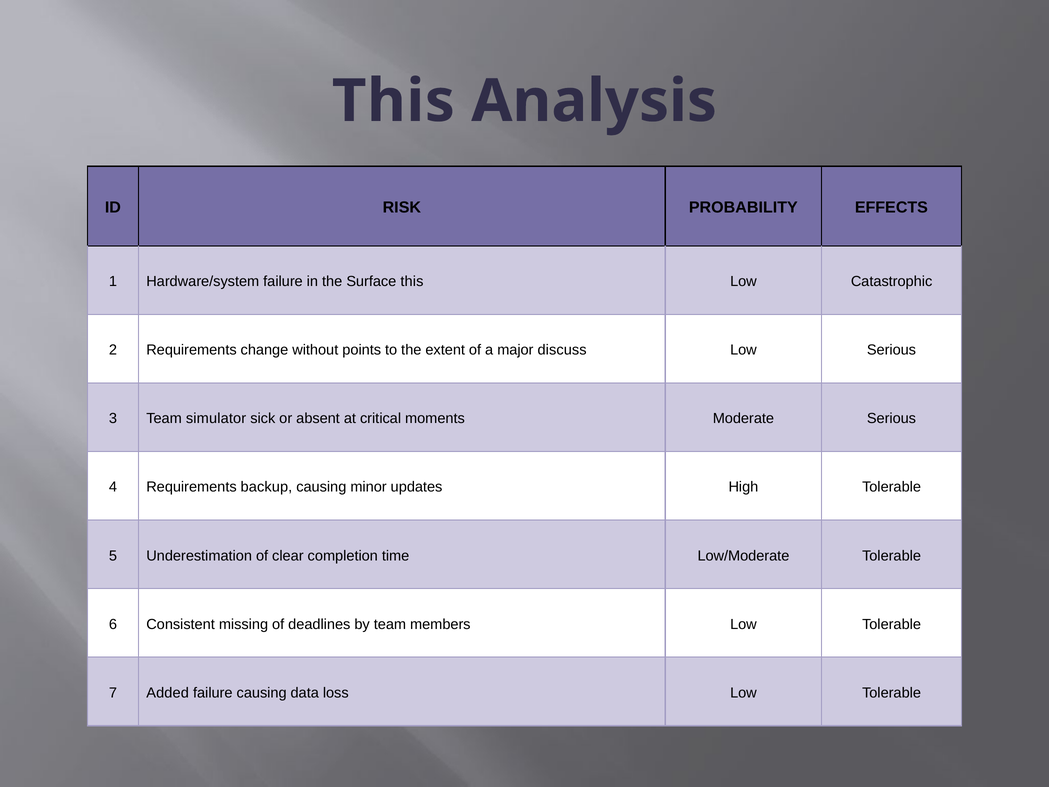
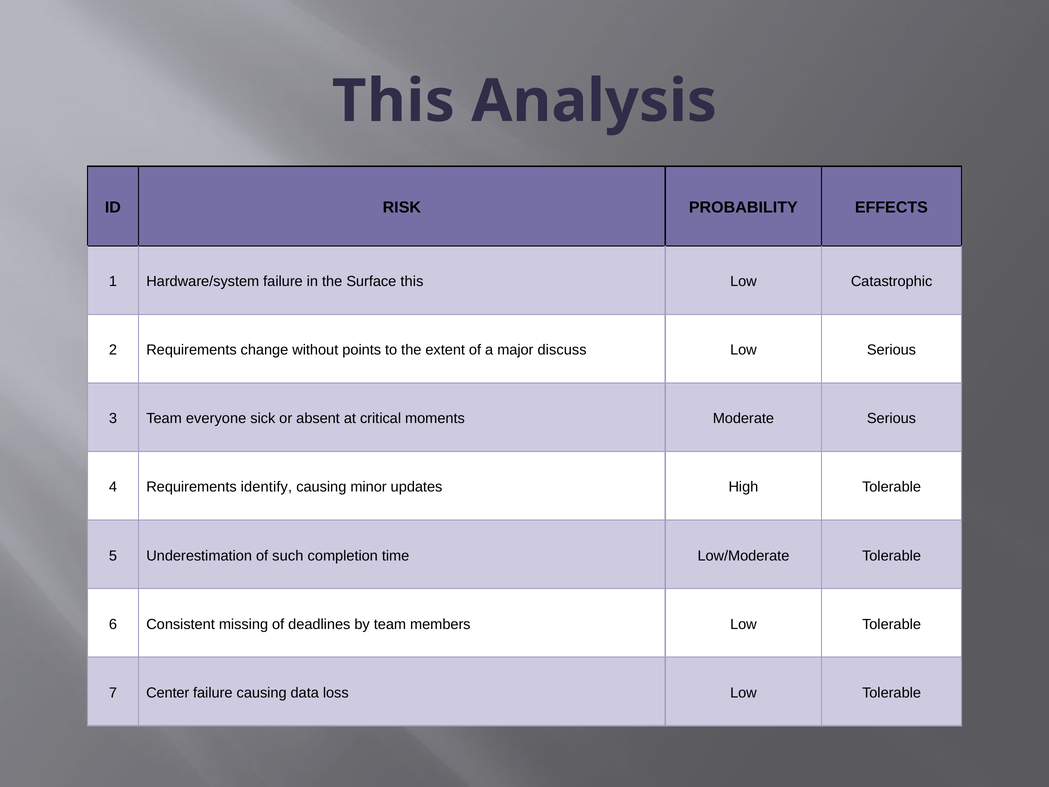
simulator: simulator -> everyone (216, 419)
backup: backup -> identify (266, 487)
clear: clear -> such (288, 556)
Added: Added -> Center (168, 693)
